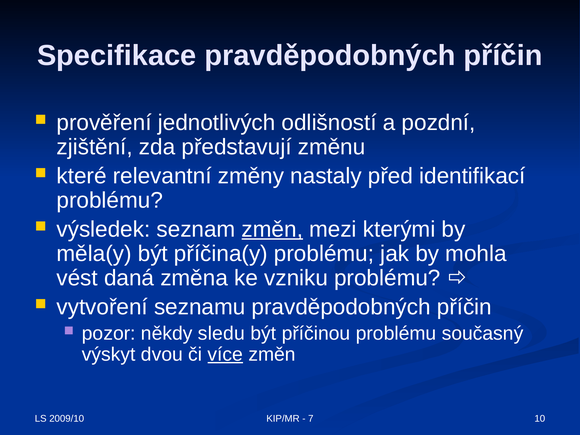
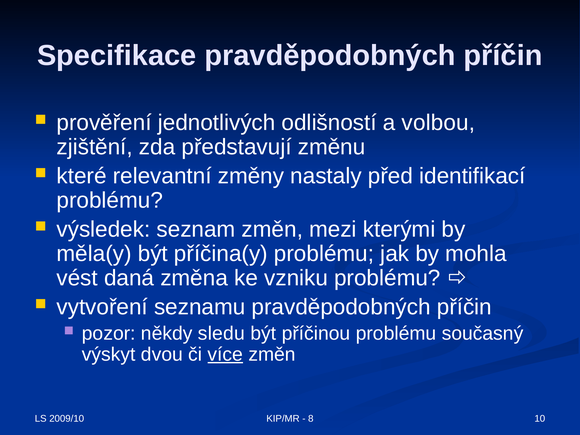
pozdní: pozdní -> volbou (438, 123)
změn underline: present -> none (272, 229)
7: 7 -> 8 (311, 418)
